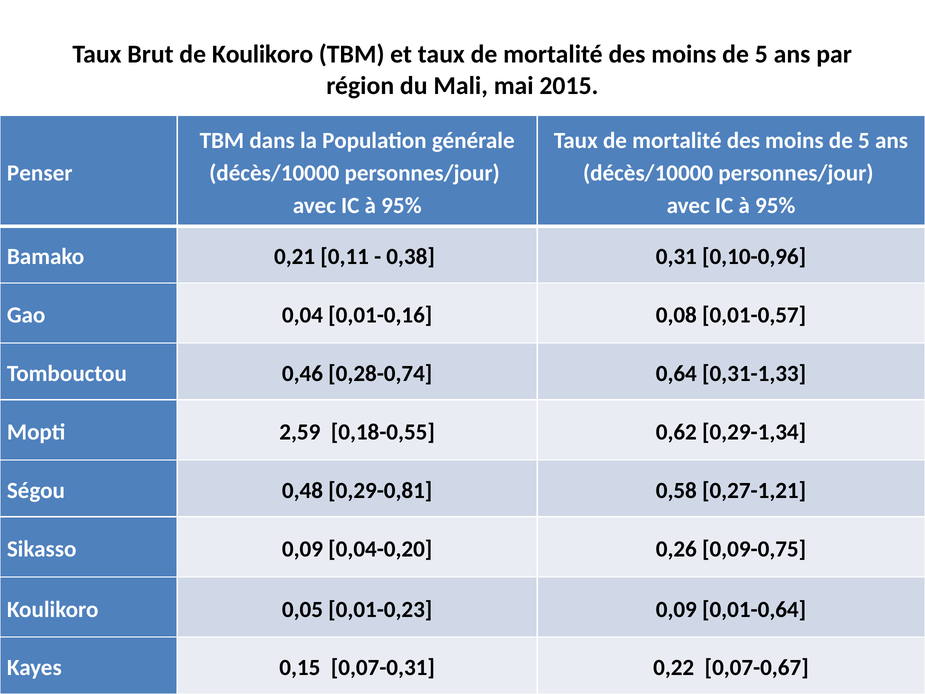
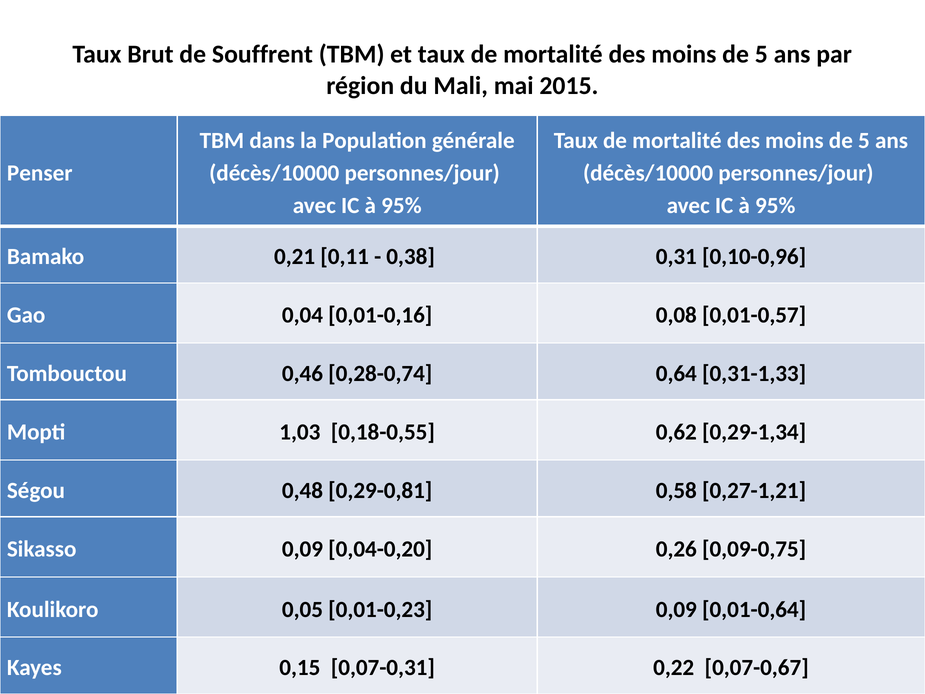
de Koulikoro: Koulikoro -> Souffrent (262, 54)
2,59: 2,59 -> 1,03 (300, 432)
